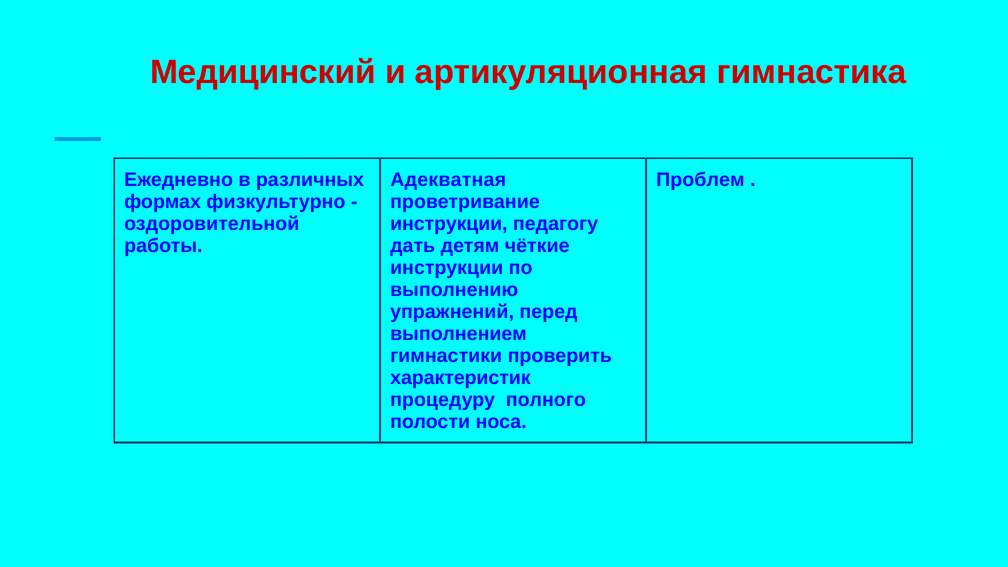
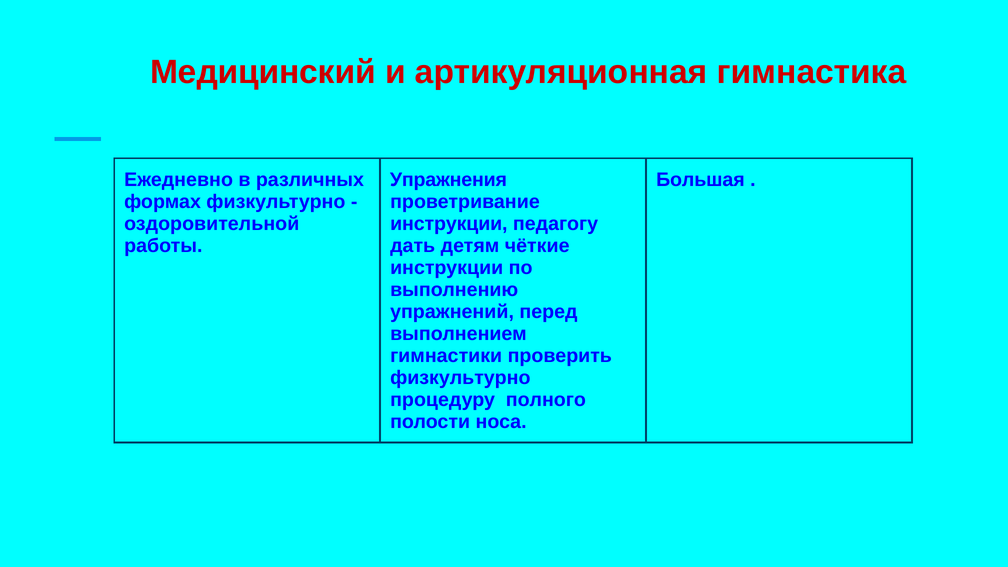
Адекватная: Адекватная -> Упражнения (448, 180)
Проблем: Проблем -> Большая (700, 180)
характеристик: характеристик -> физкультурно (460, 378)
